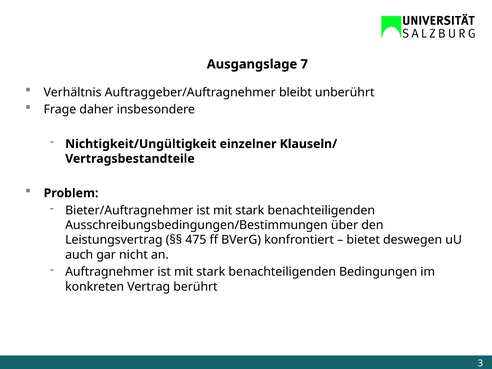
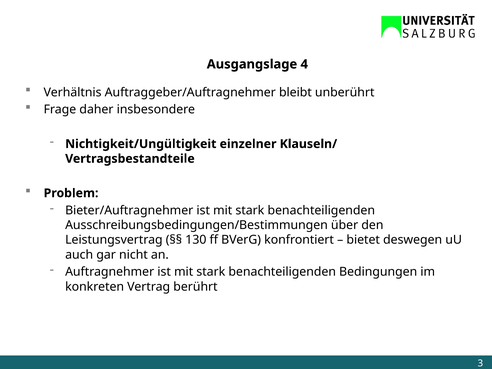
7: 7 -> 4 (304, 64)
475: 475 -> 130 (196, 240)
